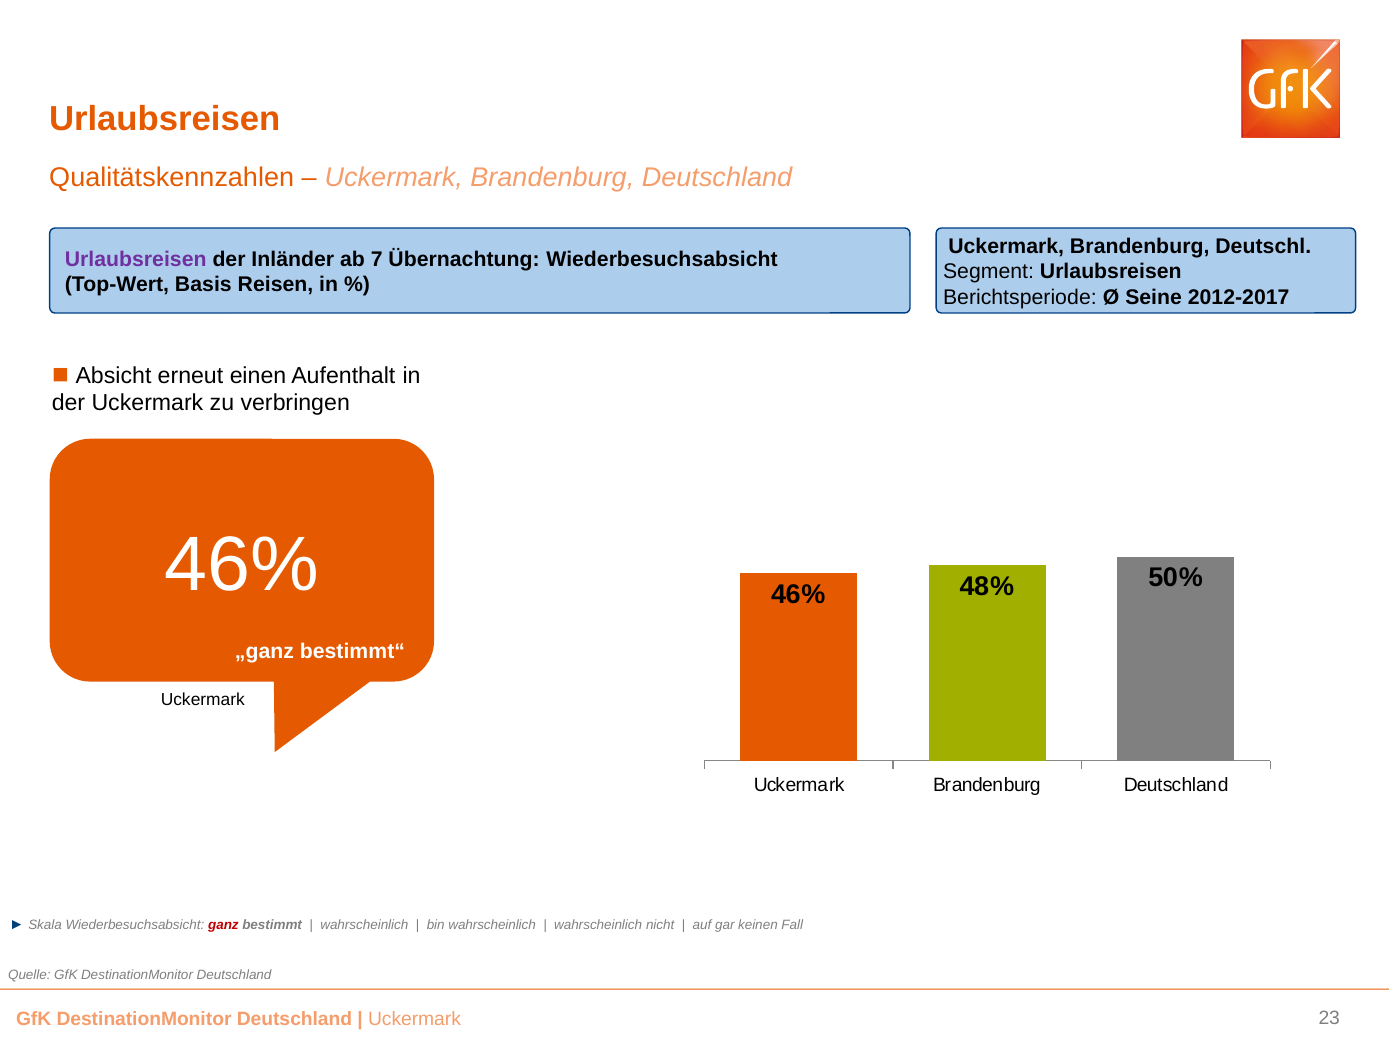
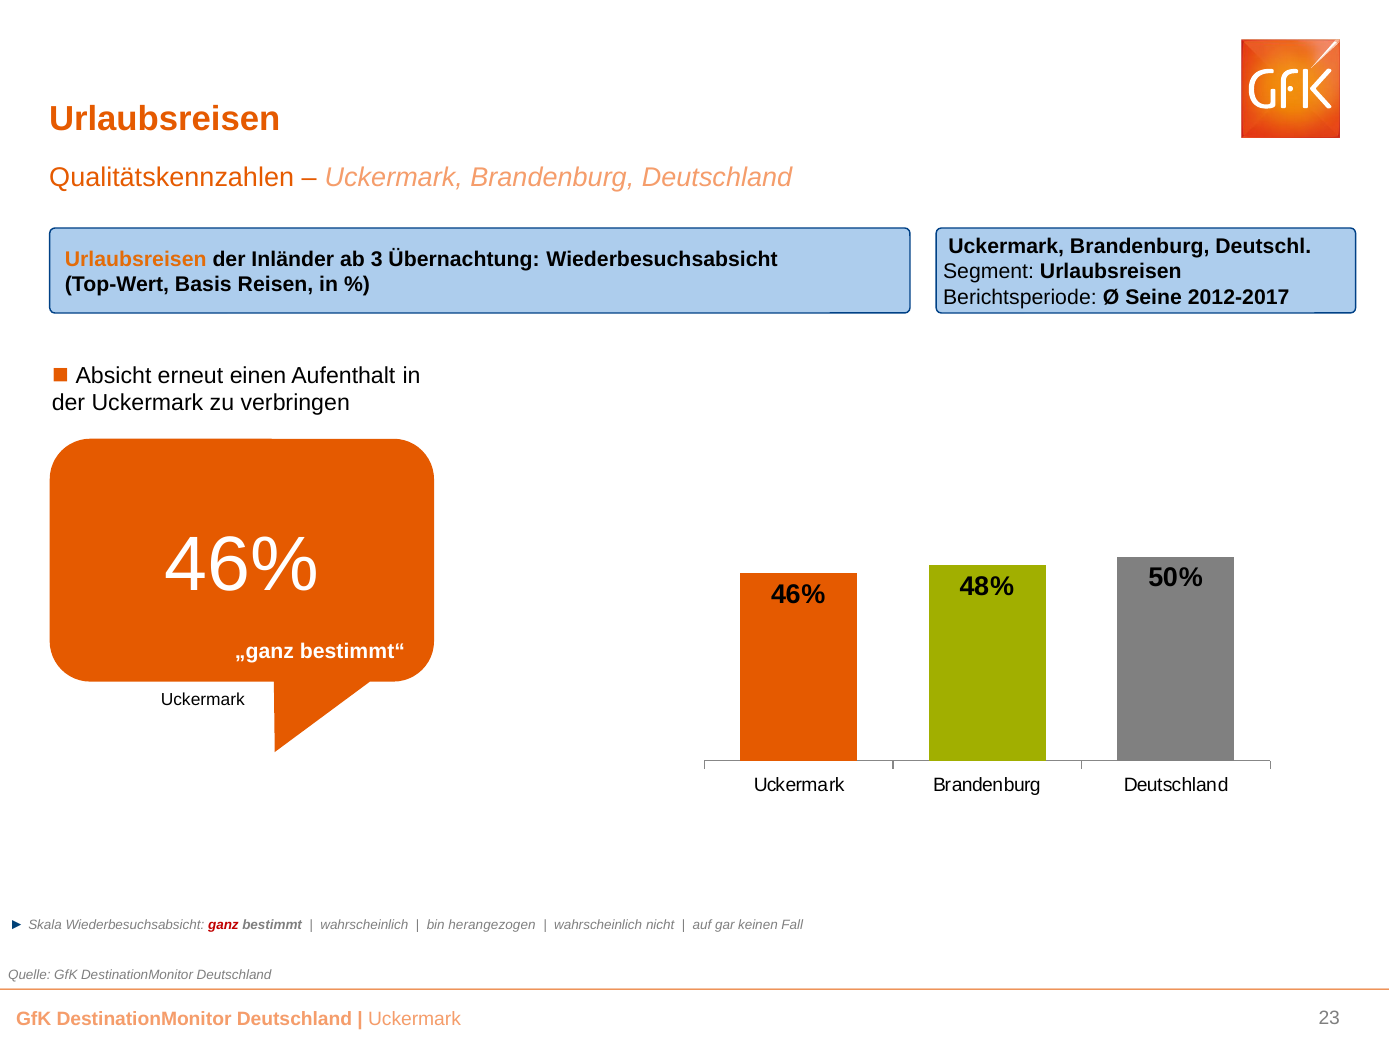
Urlaubsreisen colour: purple -> orange (136, 259)
7: 7 -> 3 (377, 259)
bin wahrscheinlich: wahrscheinlich -> herangezogen (492, 926)
